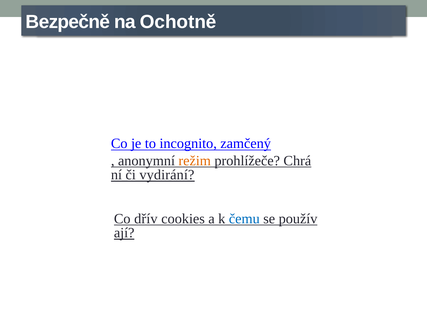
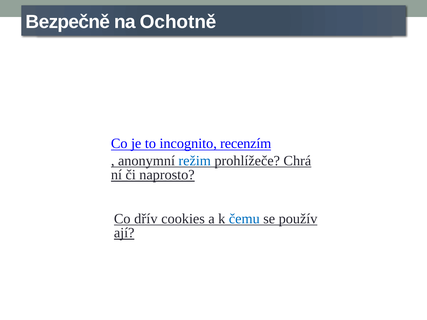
zamčený: zamčený -> recenzím (246, 144)
režim colour: orange -> blue (195, 161)
vydirání: vydirání -> naprosto (167, 175)
